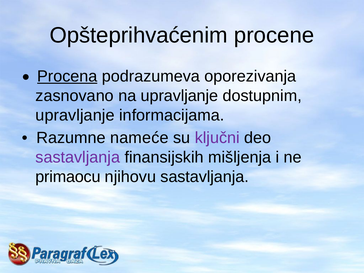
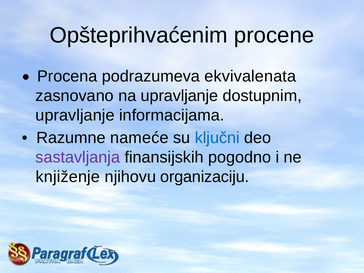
Procena underline: present -> none (67, 76)
oporezivanja: oporezivanja -> ekvivalenata (250, 76)
ključni colour: purple -> blue (217, 138)
mišljenja: mišljenja -> pogodno (240, 157)
primaocu: primaocu -> knjiženje (68, 177)
njihovu sastavljanja: sastavljanja -> organizaciju (205, 177)
